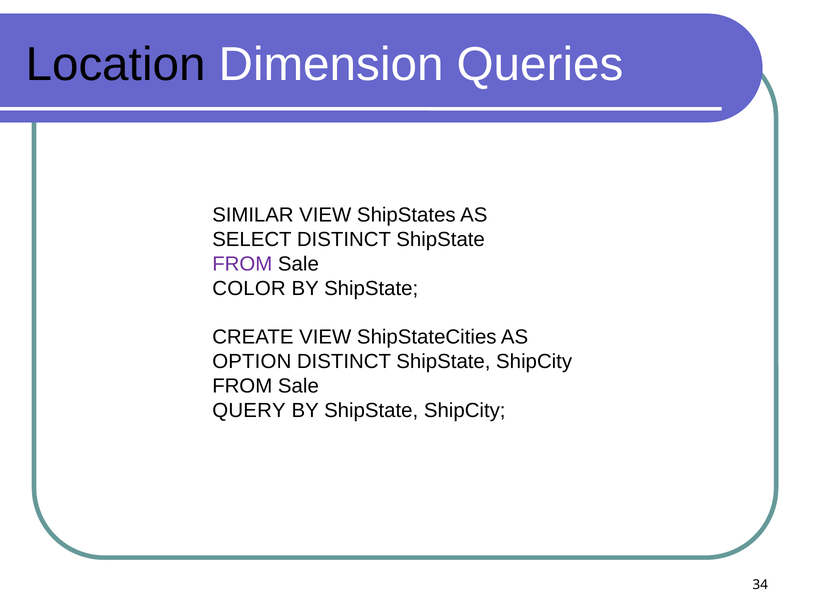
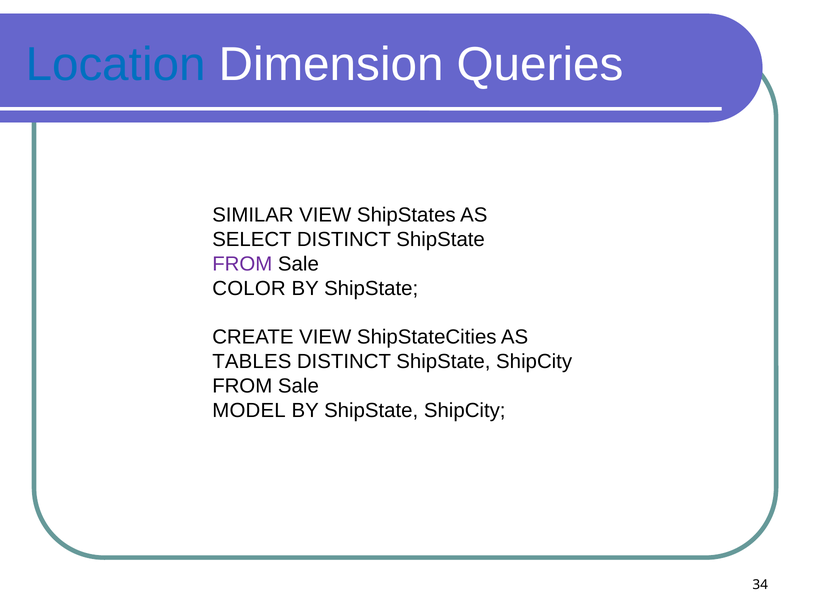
Location colour: black -> blue (116, 65)
OPTION: OPTION -> TABLES (252, 362)
QUERY: QUERY -> MODEL (249, 411)
